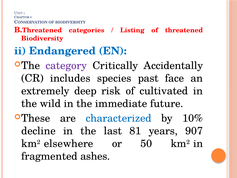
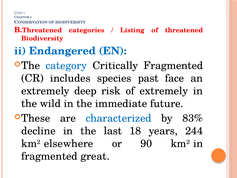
category colour: purple -> blue (66, 66)
Critically Accidentally: Accidentally -> Fragmented (173, 66)
of cultivated: cultivated -> extremely (164, 91)
10%: 10% -> 83% (193, 118)
81: 81 -> 18 (135, 131)
907: 907 -> 244 (194, 131)
50: 50 -> 90 (146, 143)
ashes: ashes -> great (95, 156)
